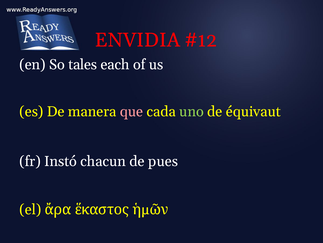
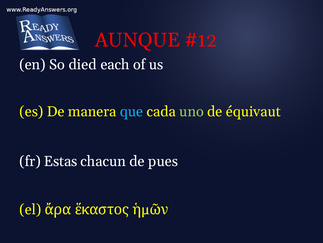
ENVIDIA: ENVIDIA -> AUNQUE (137, 40)
tales: tales -> died (83, 64)
que colour: pink -> light blue (131, 111)
Instó: Instó -> Estas (61, 161)
